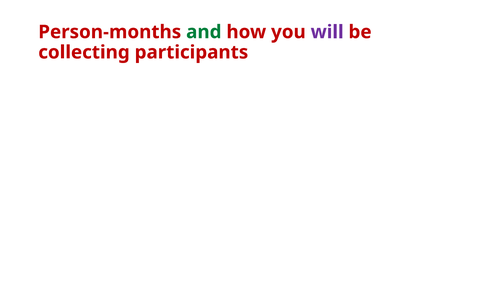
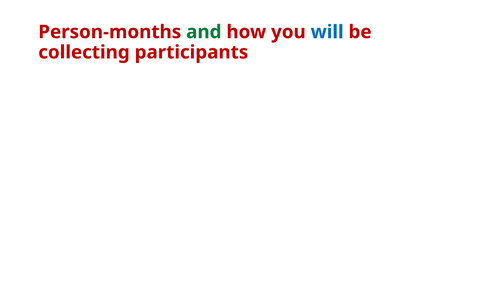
will colour: purple -> blue (327, 32)
